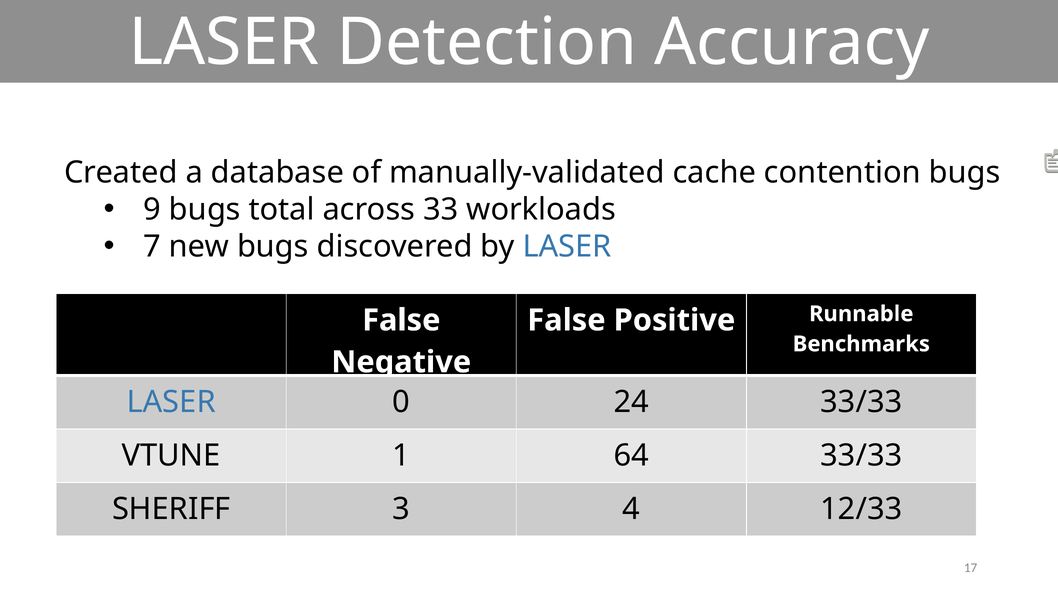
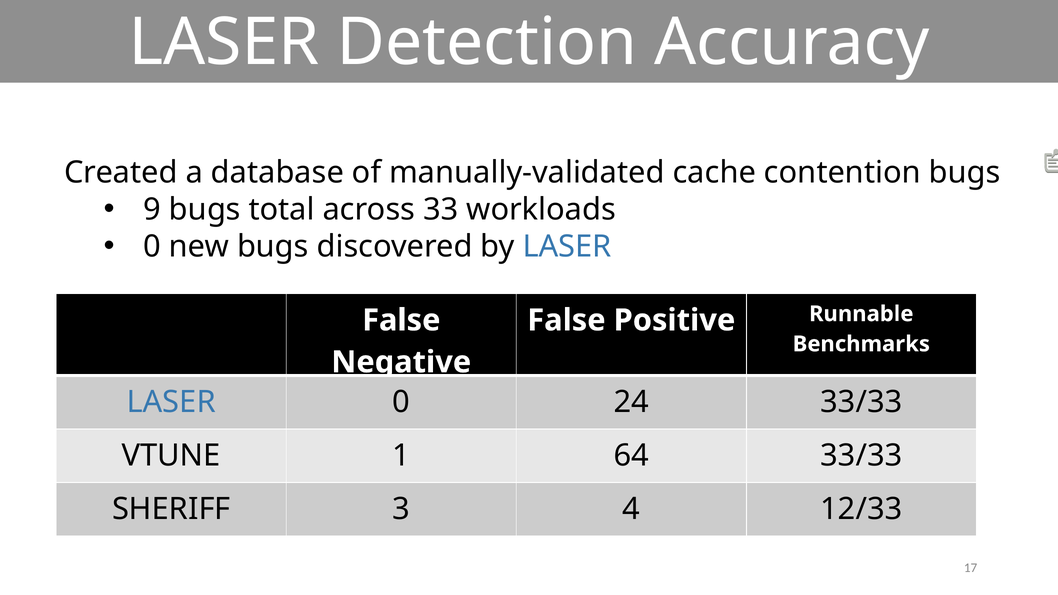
7: 7 -> 0 (152, 247)
